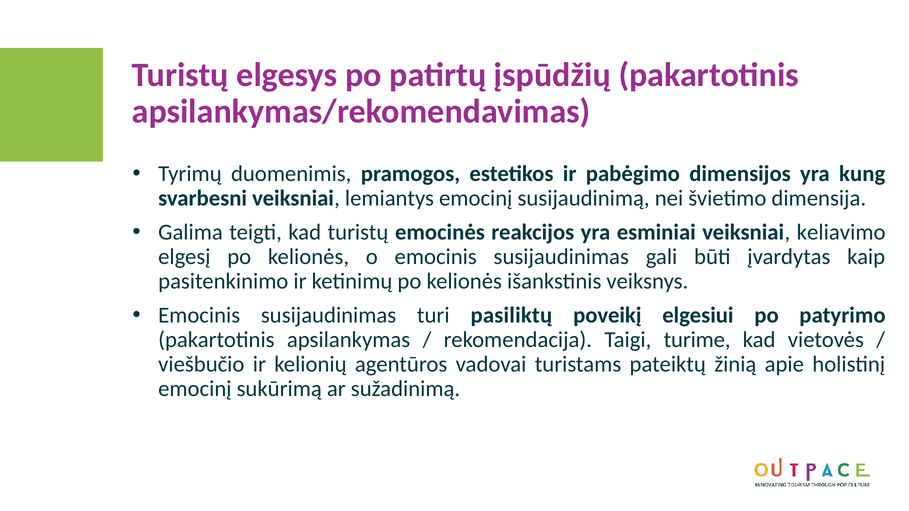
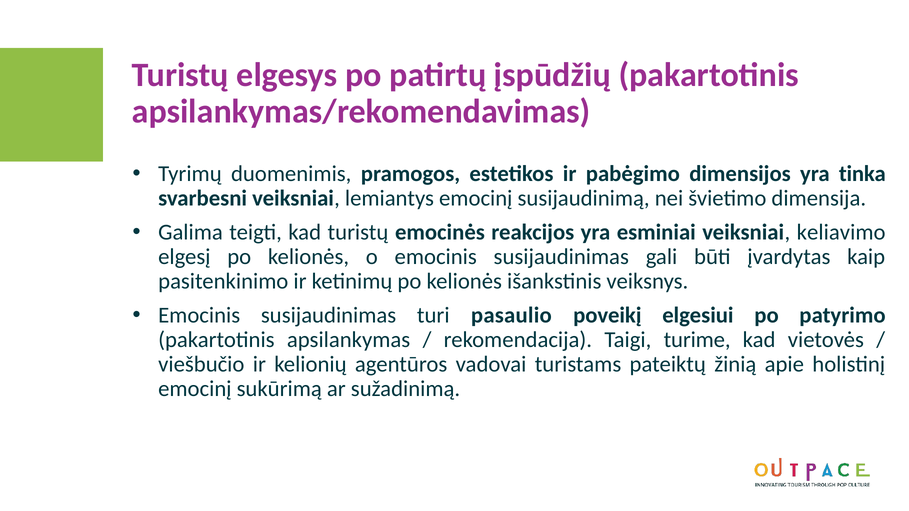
kung: kung -> tinka (862, 174)
pasiliktų: pasiliktų -> pasaulio (511, 316)
